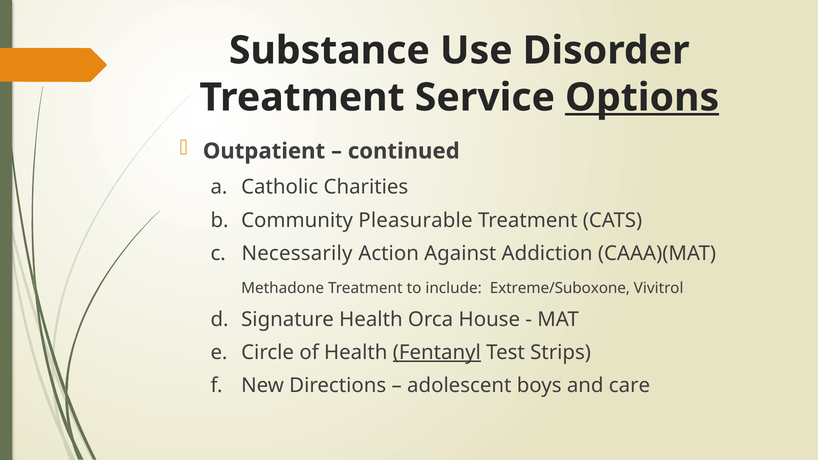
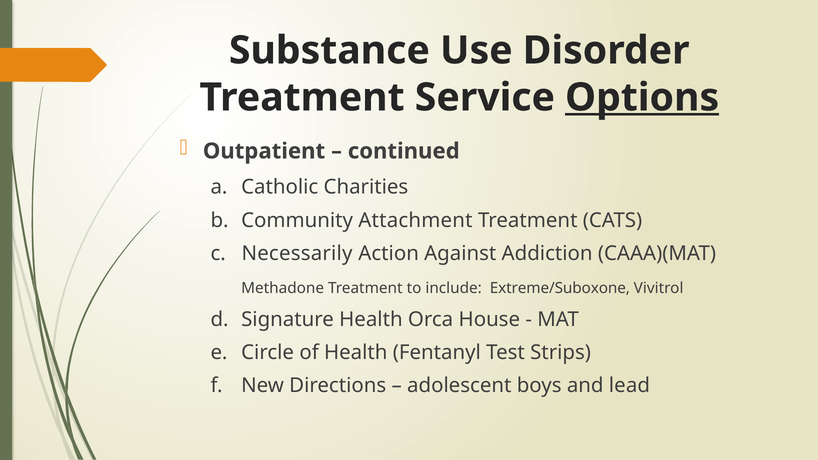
Pleasurable: Pleasurable -> Attachment (415, 220)
Fentanyl underline: present -> none (437, 353)
care: care -> lead (629, 386)
